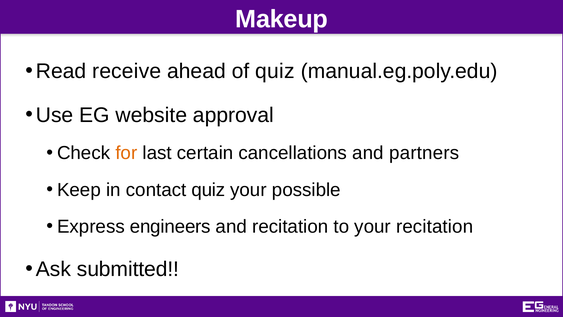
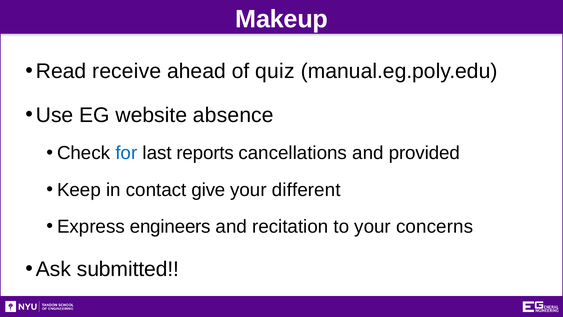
approval: approval -> absence (233, 115)
for colour: orange -> blue (126, 153)
certain: certain -> reports (205, 153)
partners: partners -> provided (424, 153)
contact quiz: quiz -> give (208, 190)
possible: possible -> different (306, 190)
your recitation: recitation -> concerns (435, 226)
